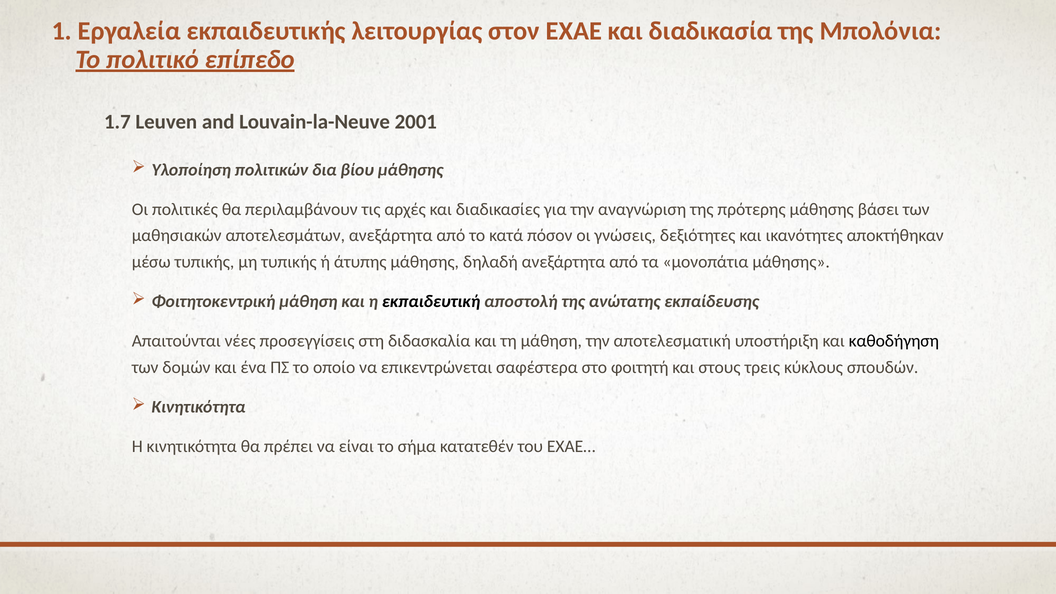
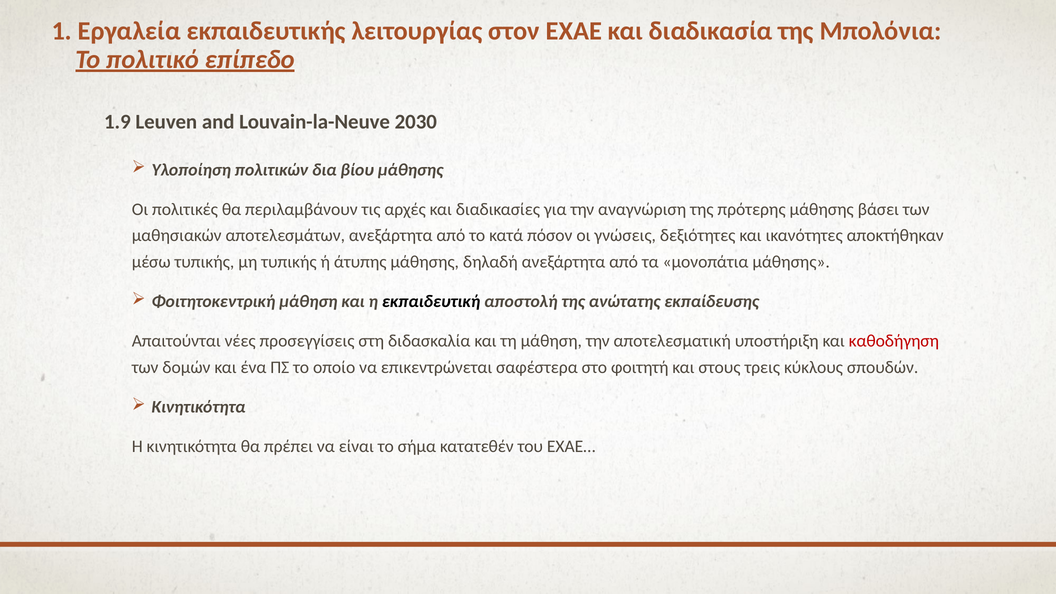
1.7: 1.7 -> 1.9 (117, 122)
2001: 2001 -> 2030 (416, 122)
καθοδήγηση colour: black -> red (894, 341)
